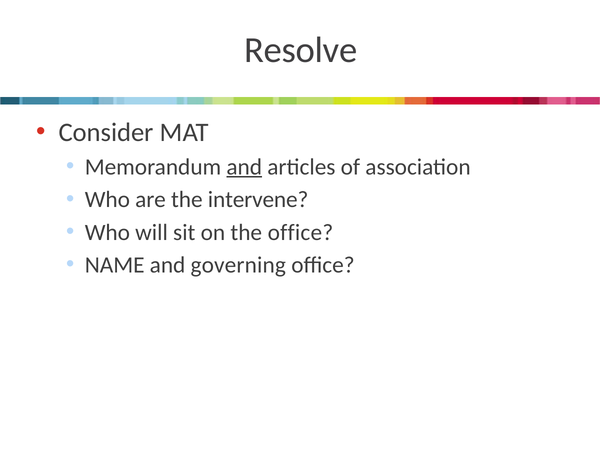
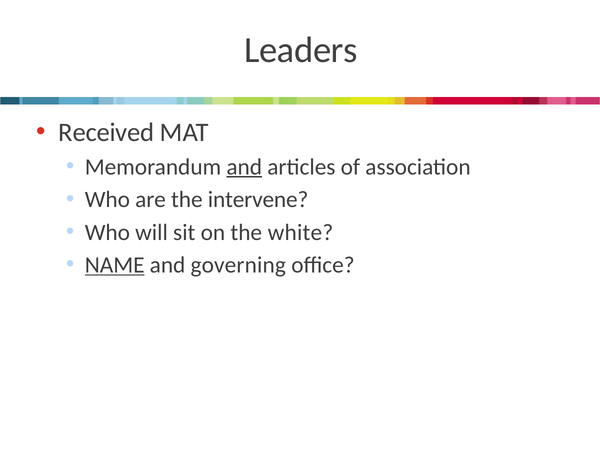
Resolve: Resolve -> Leaders (301, 50)
Consider: Consider -> Received (106, 132)
the office: office -> white (300, 232)
NAME underline: none -> present (115, 265)
